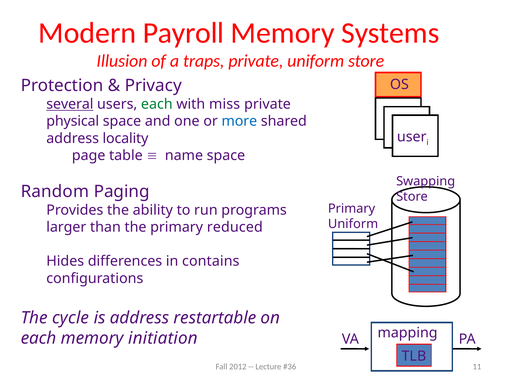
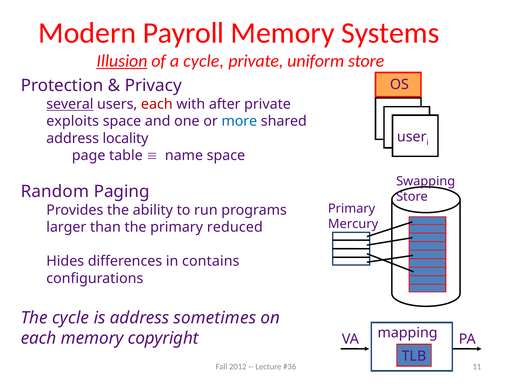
Illusion underline: none -> present (122, 61)
a traps: traps -> cycle (204, 61)
each colour: green -> red (157, 104)
miss: miss -> after (225, 104)
physical: physical -> exploits (73, 121)
Uniform: Uniform -> Mercury (353, 224)
restartable: restartable -> sometimes (215, 318)
initiation: initiation -> copyright (163, 338)
